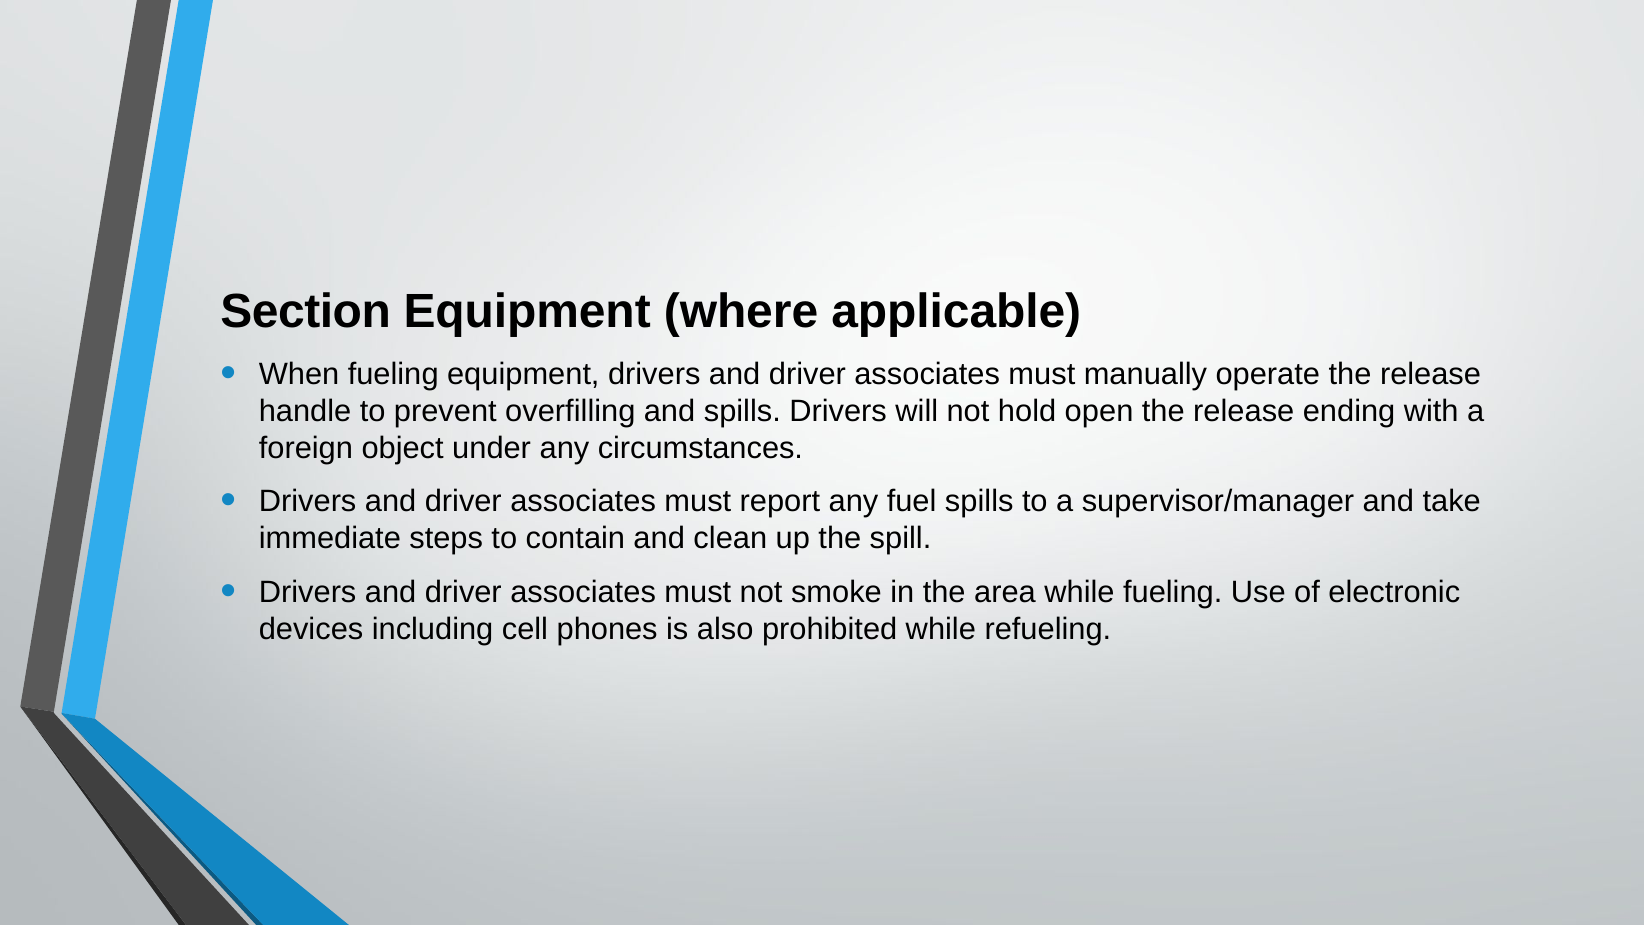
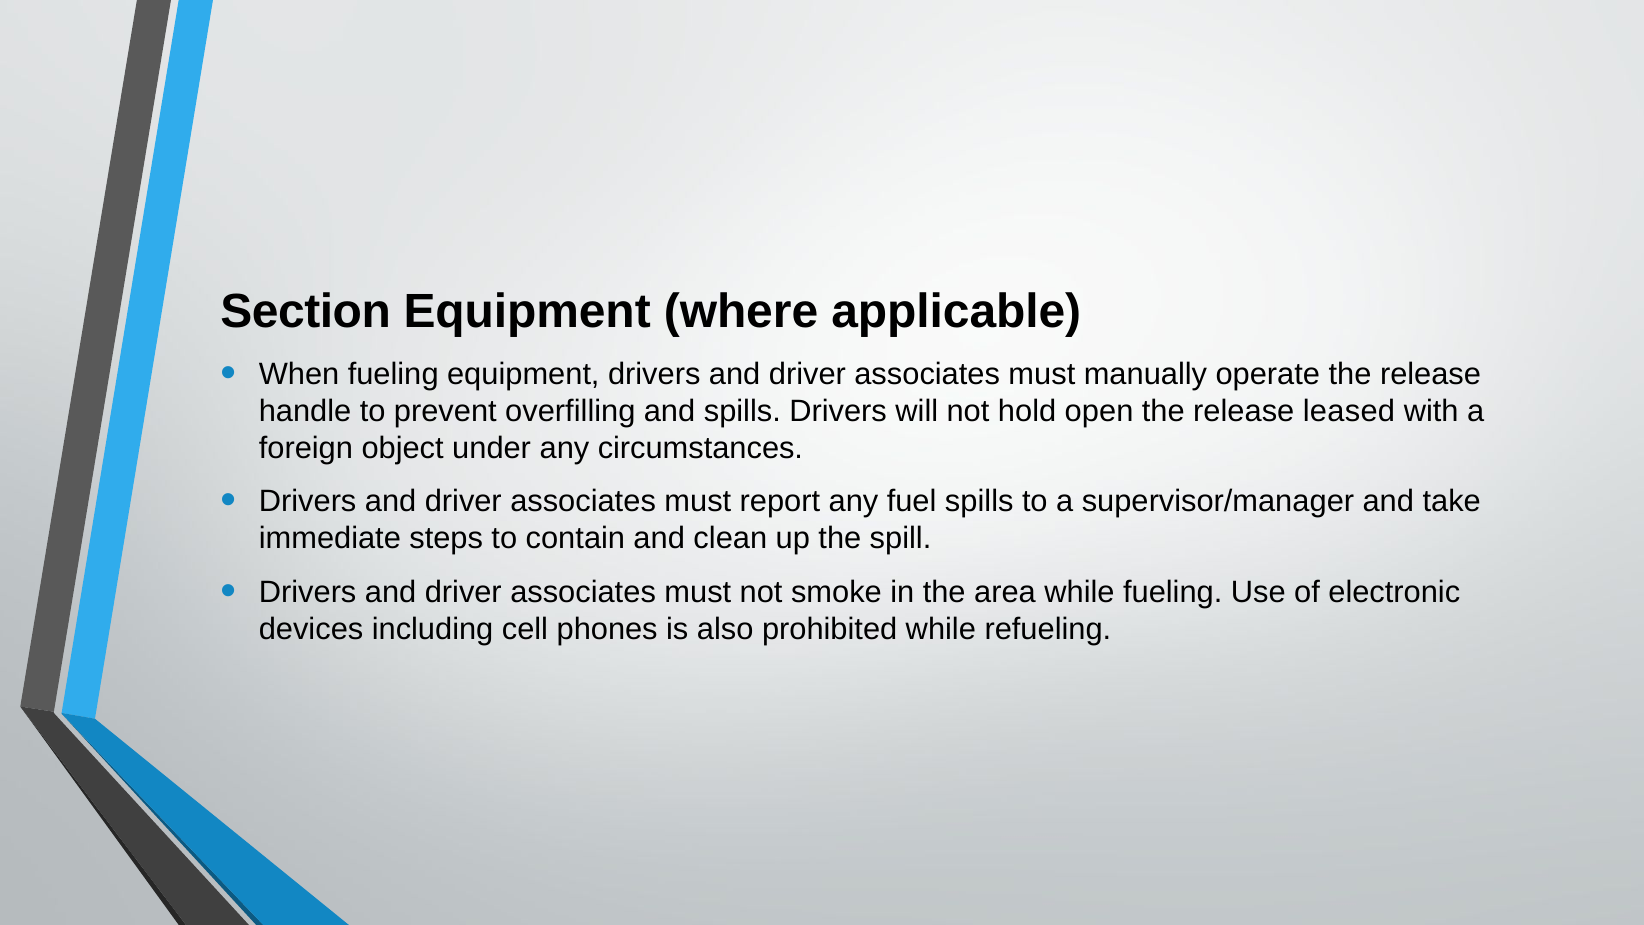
ending: ending -> leased (1349, 411)
